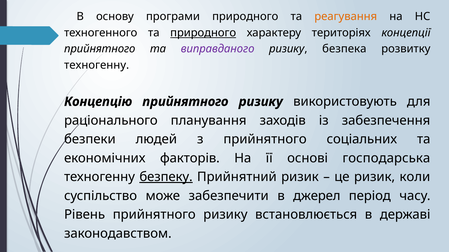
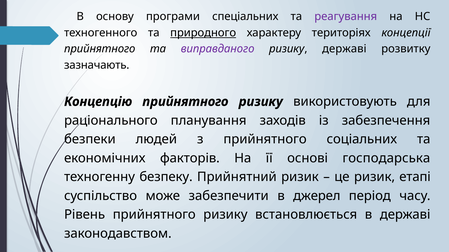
програми природного: природного -> спеціальних (245, 16)
реагування colour: orange -> purple (346, 16)
ризику безпека: безпека -> державі (344, 49)
техногенну: техногенну -> зазначають (97, 65)
безпеку underline: present -> none (166, 177)
коли: коли -> етапі (415, 177)
